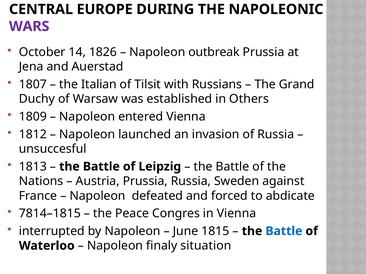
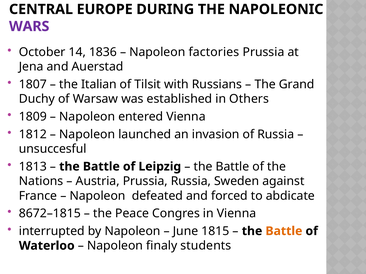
1826: 1826 -> 1836 (103, 52)
outbreak: outbreak -> factories (214, 52)
7814–1815: 7814–1815 -> 8672–1815 (50, 214)
Battle colour: blue -> orange (284, 231)
situation: situation -> students (206, 246)
